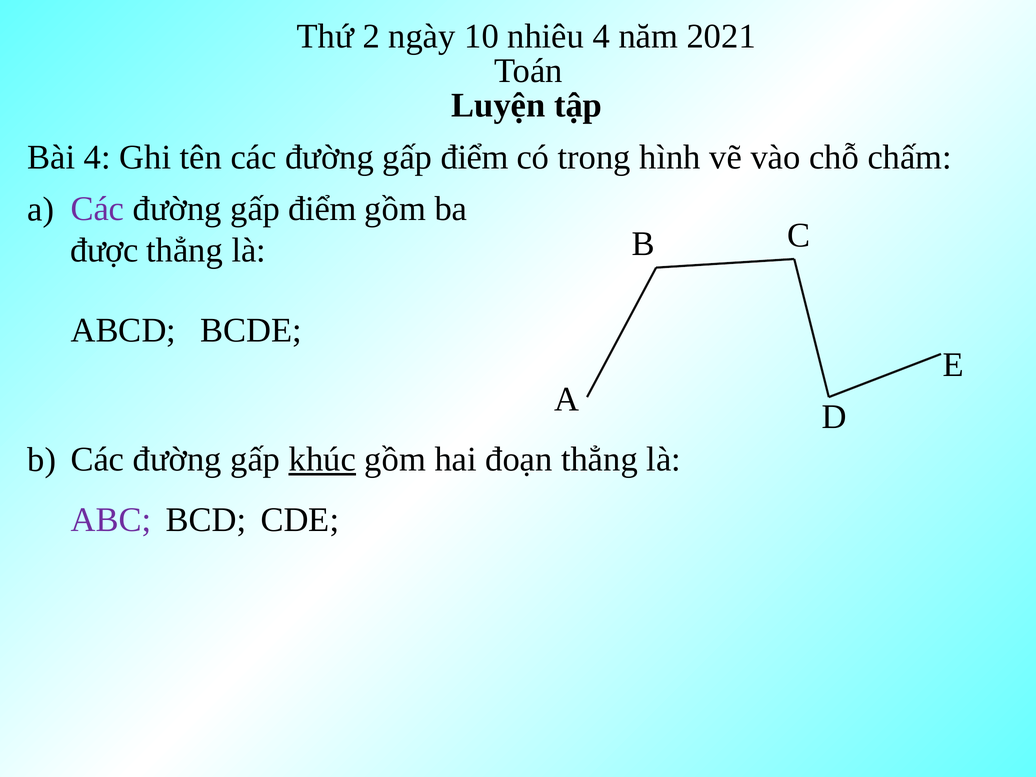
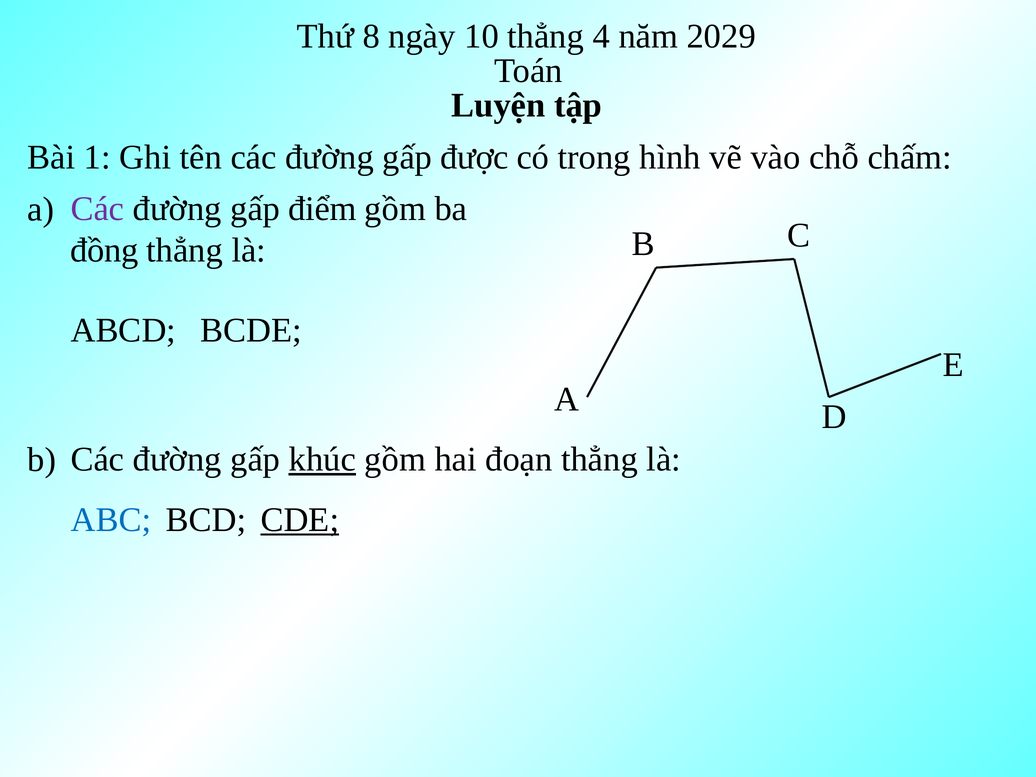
2: 2 -> 8 (371, 36)
10 nhiêu: nhiêu -> thẳng (546, 36)
2021: 2021 -> 2029 (721, 36)
Bài 4: 4 -> 1 (97, 157)
điểm: điểm -> được (475, 157)
được: được -> đồng (104, 250)
ABC colour: purple -> blue (111, 520)
CDE underline: none -> present (300, 520)
